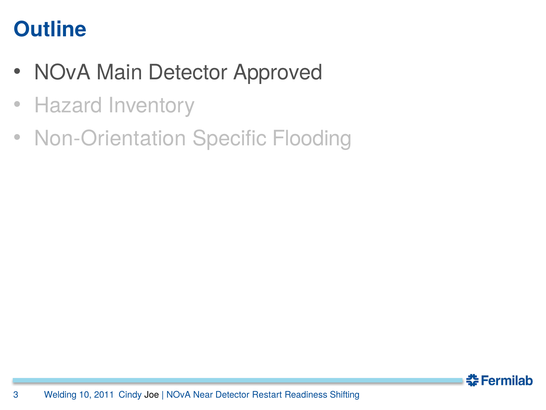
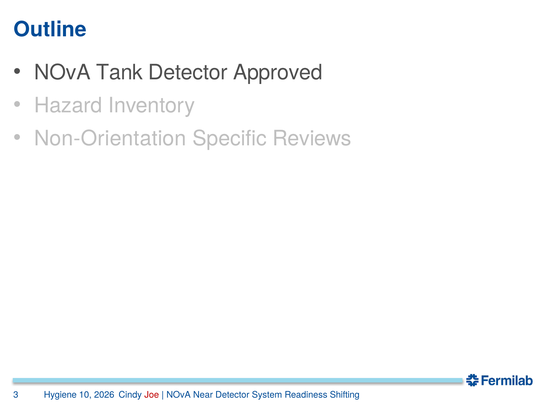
Main: Main -> Tank (120, 72)
Flooding: Flooding -> Reviews (312, 138)
Welding: Welding -> Hygiene (60, 394)
2011: 2011 -> 2026 (104, 394)
Joe colour: black -> red (152, 394)
Restart: Restart -> System (267, 394)
